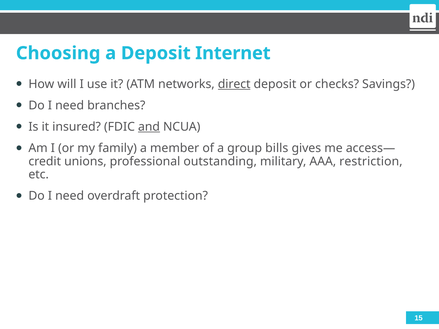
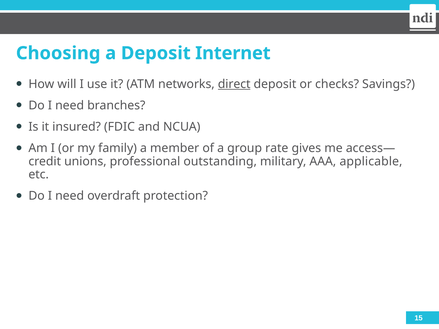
and underline: present -> none (149, 127)
bills: bills -> rate (277, 148)
restriction: restriction -> applicable (371, 162)
